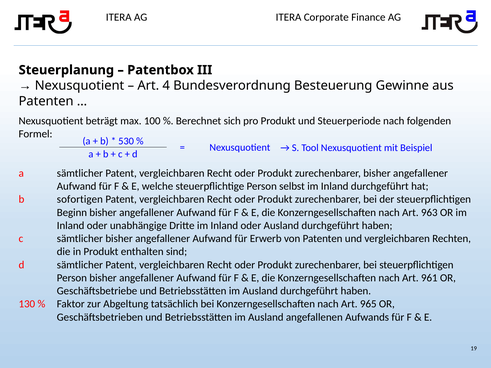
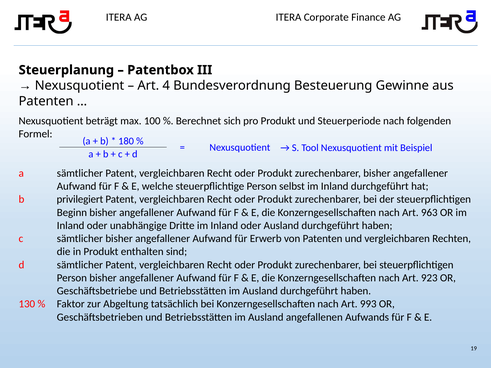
530: 530 -> 180 (126, 141)
sofortigen: sofortigen -> privilegiert (80, 200)
961: 961 -> 923 (429, 278)
965: 965 -> 993 (368, 304)
